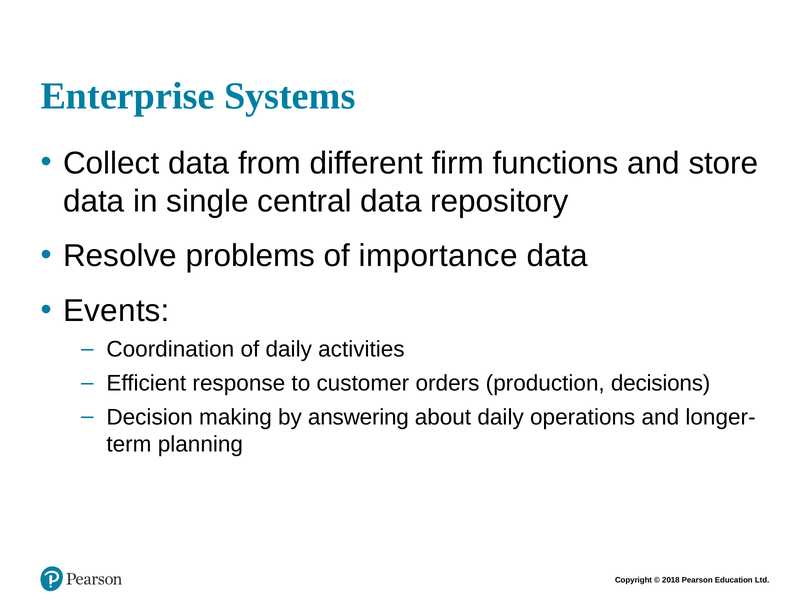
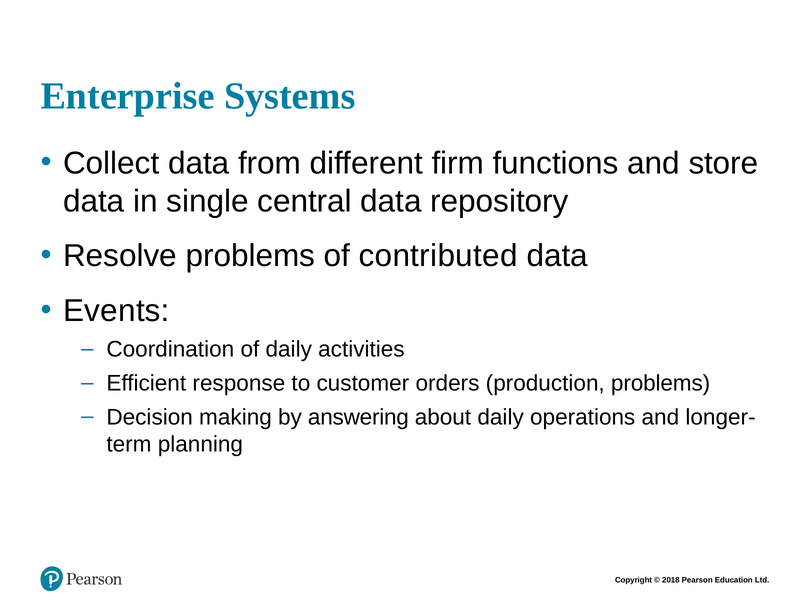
importance: importance -> contributed (438, 256)
production decisions: decisions -> problems (661, 383)
